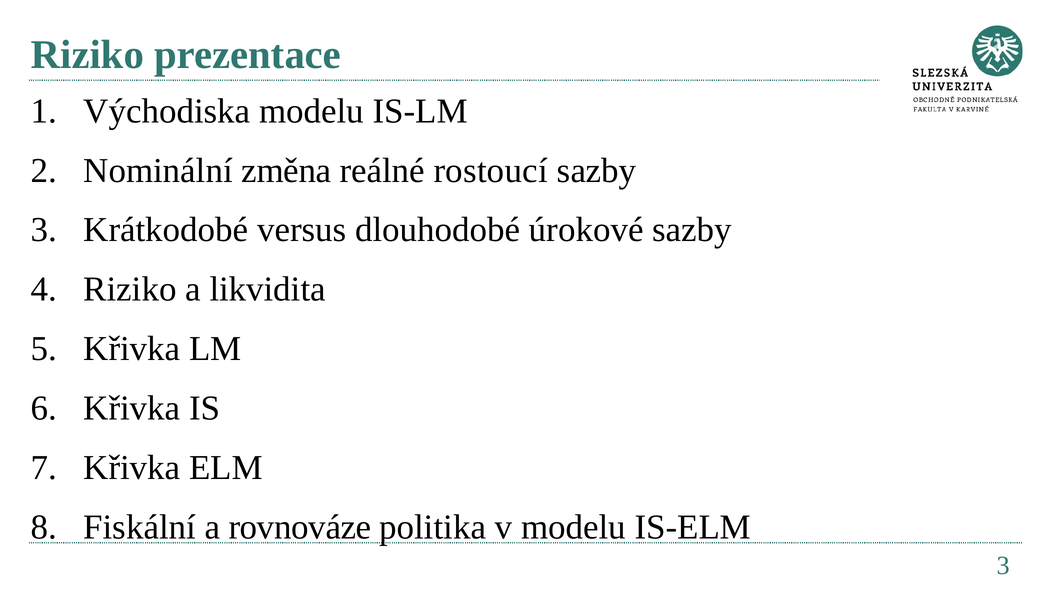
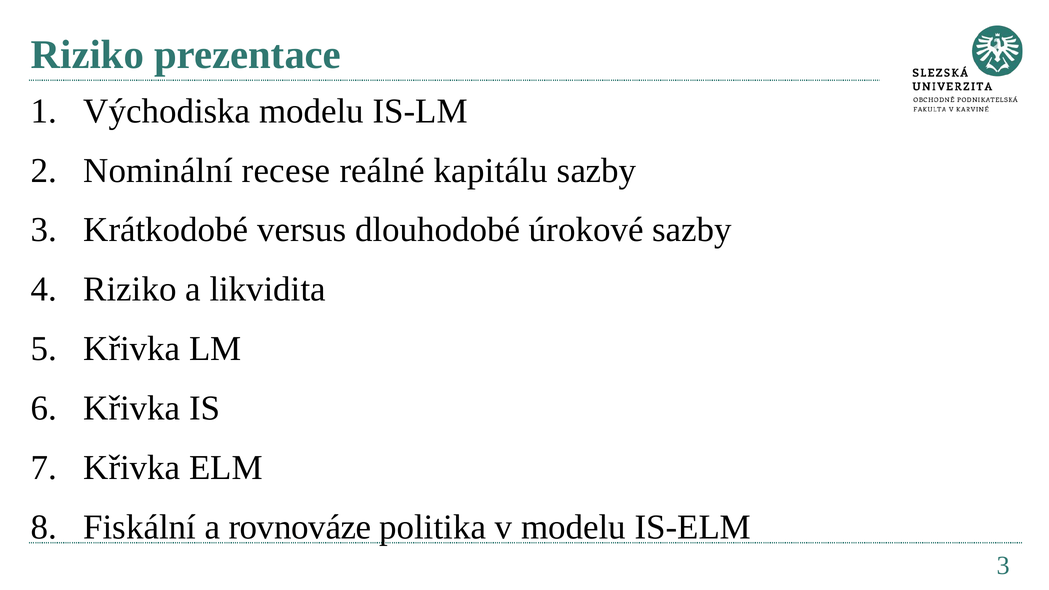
změna: změna -> recese (286, 171)
rostoucí: rostoucí -> kapitálu (491, 171)
